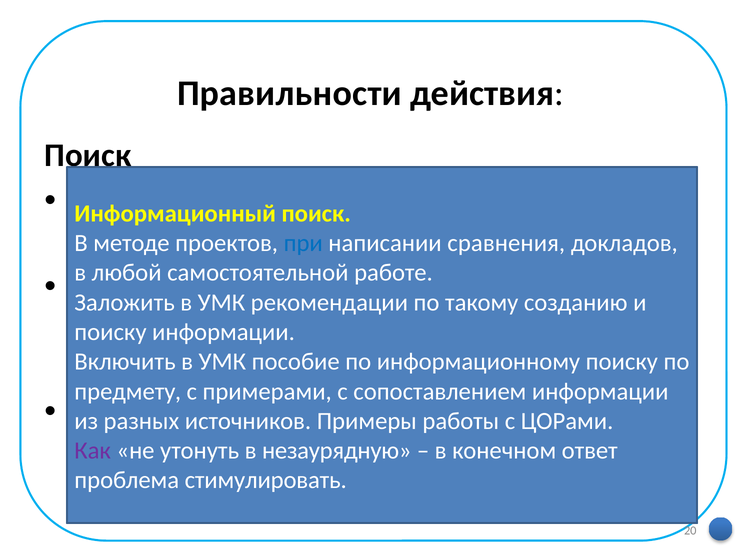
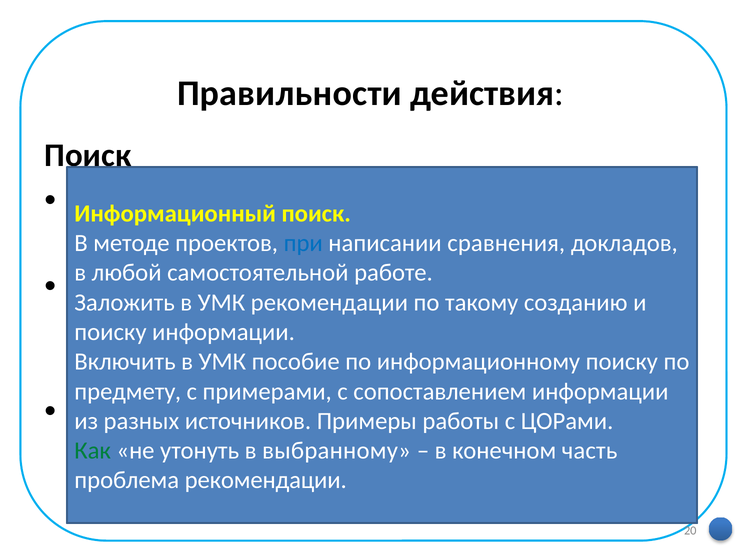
Как colour: purple -> green (93, 450)
незаурядную: незаурядную -> выбранному (337, 450)
ответ: ответ -> часть (590, 450)
проблема стимулировать: стимулировать -> рекомендации (266, 480)
